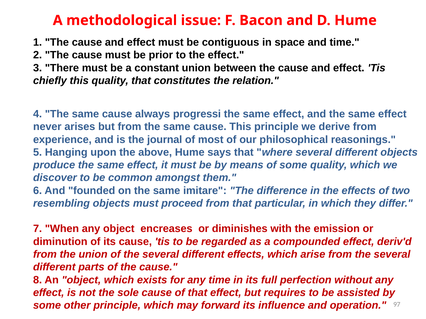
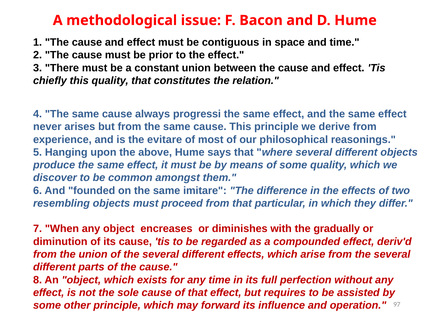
journal: journal -> evitare (165, 140)
emission: emission -> gradually (337, 229)
